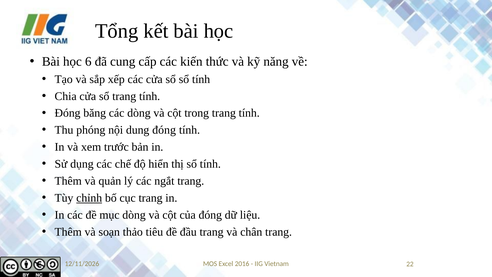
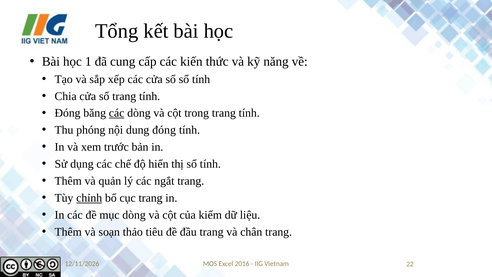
6: 6 -> 1 (88, 61)
các underline: none -> present (117, 113)
của đóng: đóng -> kiểm (210, 215)
